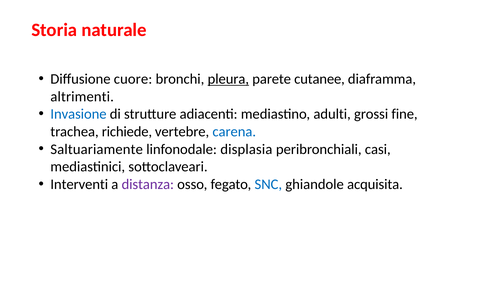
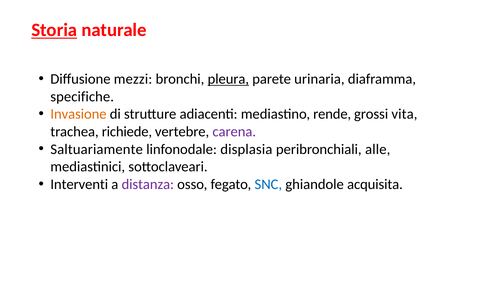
Storia underline: none -> present (54, 30)
cuore: cuore -> mezzi (133, 79)
cutanee: cutanee -> urinaria (319, 79)
altrimenti: altrimenti -> specifiche (82, 96)
Invasione colour: blue -> orange (78, 114)
adulti: adulti -> rende (332, 114)
fine: fine -> vita (404, 114)
carena colour: blue -> purple (234, 132)
casi: casi -> alle (378, 149)
